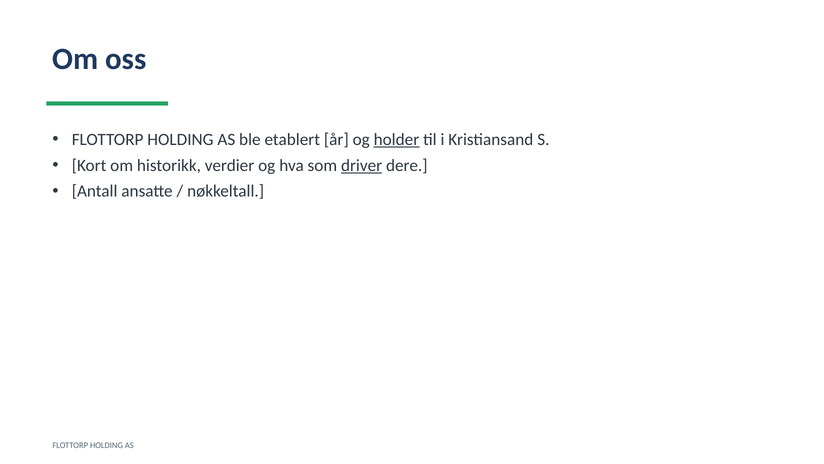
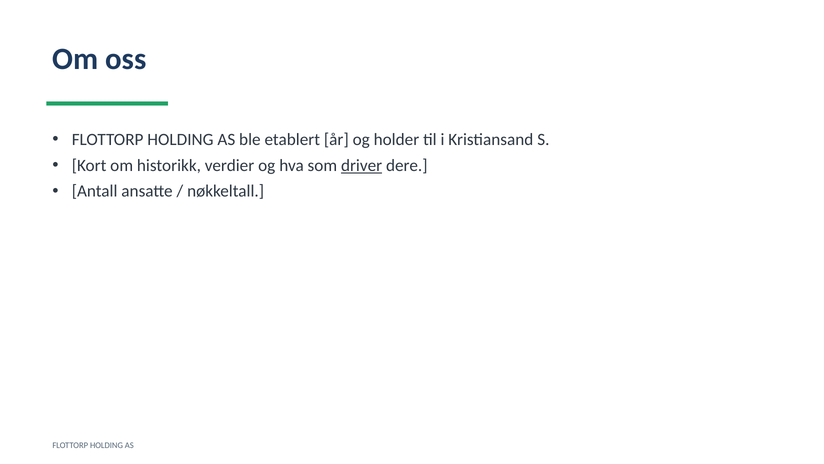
holder underline: present -> none (396, 140)
